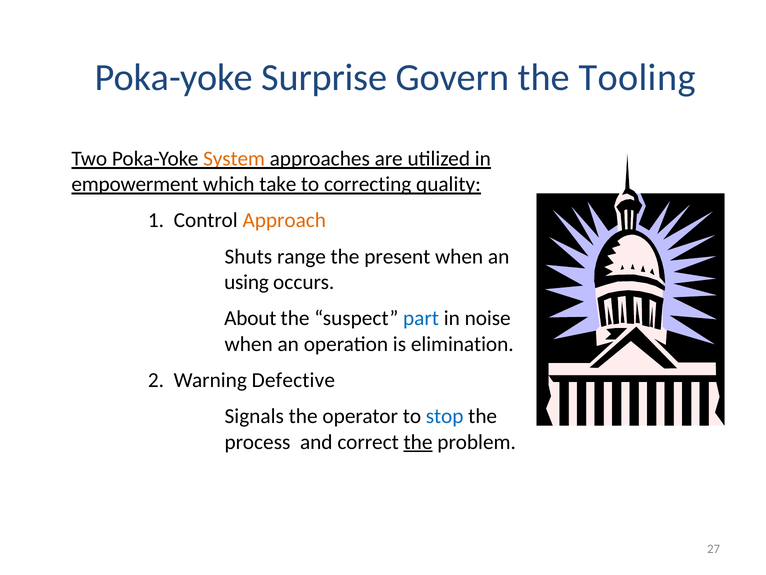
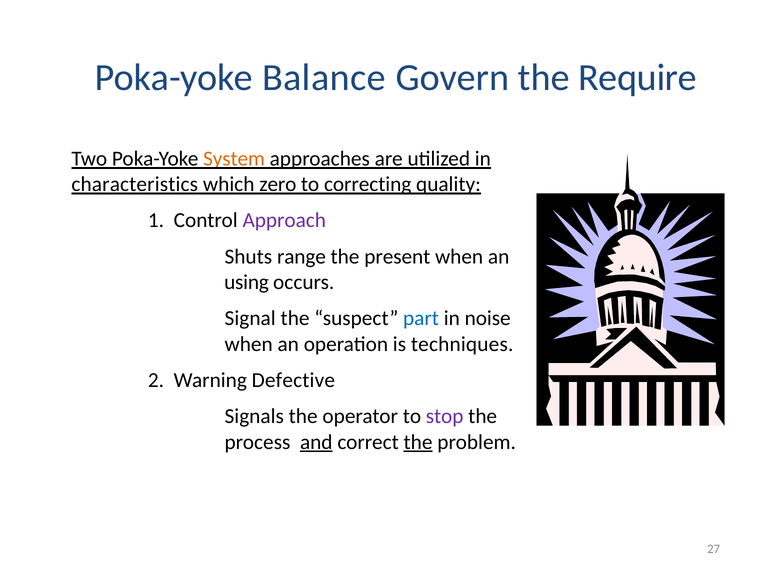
Surprise: Surprise -> Balance (324, 78)
Tooling: Tooling -> Require (638, 78)
empowerment: empowerment -> characteristics (135, 184)
take: take -> zero (278, 184)
Approach colour: orange -> purple (284, 220)
About: About -> Signal (250, 318)
elimination: elimination -> techniques (462, 344)
stop colour: blue -> purple (445, 416)
and underline: none -> present (316, 442)
